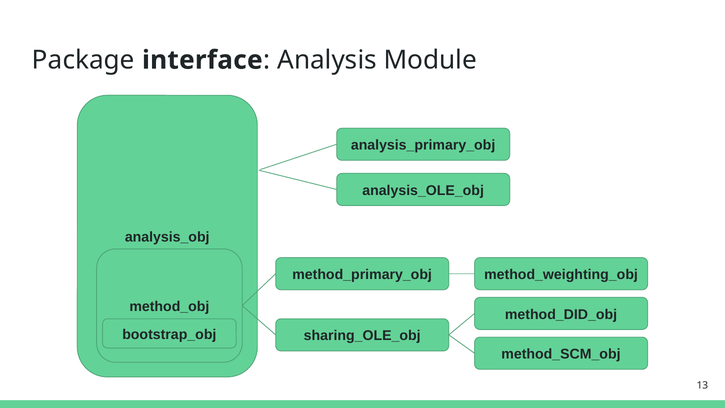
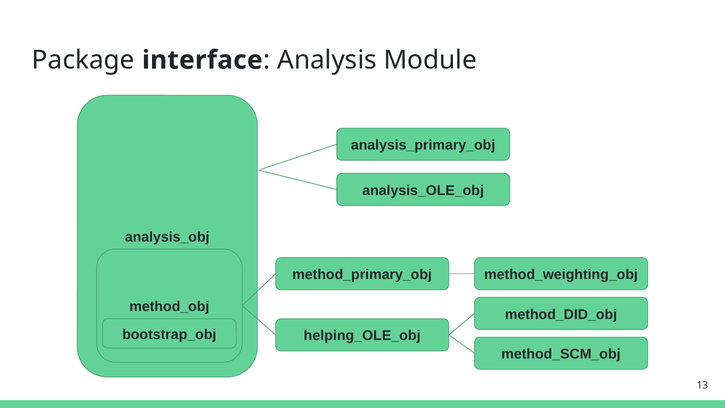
sharing_OLE_obj: sharing_OLE_obj -> helping_OLE_obj (362, 336)
